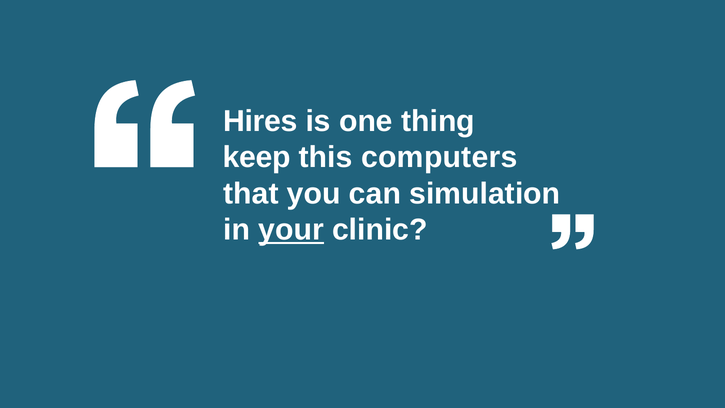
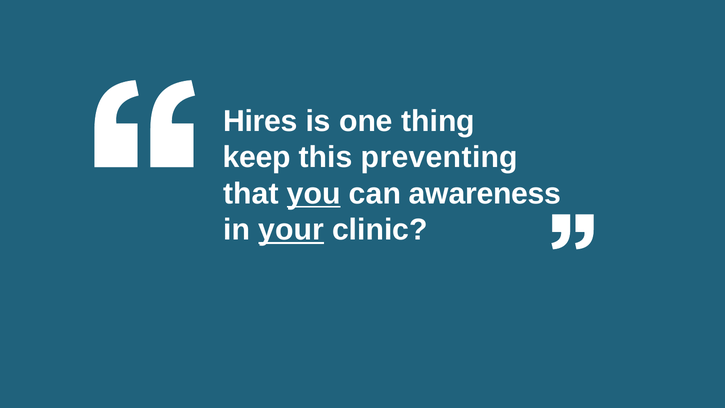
computers: computers -> preventing (439, 157)
you underline: none -> present (314, 194)
simulation: simulation -> awareness (485, 194)
